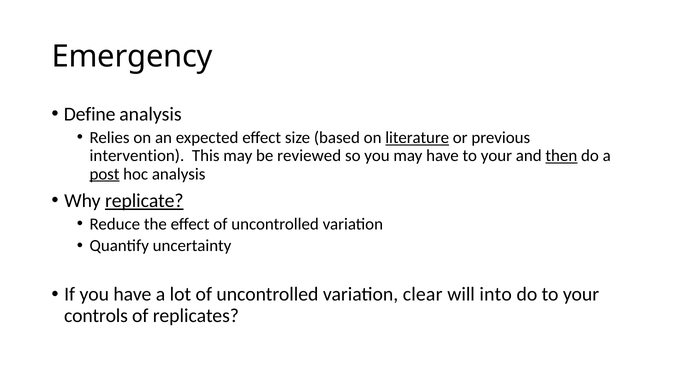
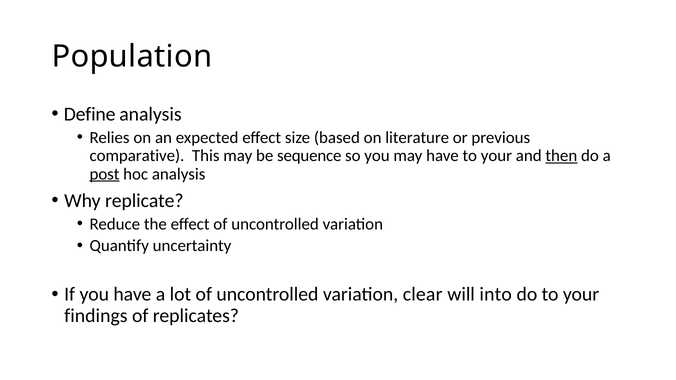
Emergency: Emergency -> Population (132, 57)
literature underline: present -> none (417, 138)
intervention: intervention -> comparative (137, 156)
reviewed: reviewed -> sequence (309, 156)
replicate underline: present -> none (144, 201)
controls: controls -> findings (96, 316)
